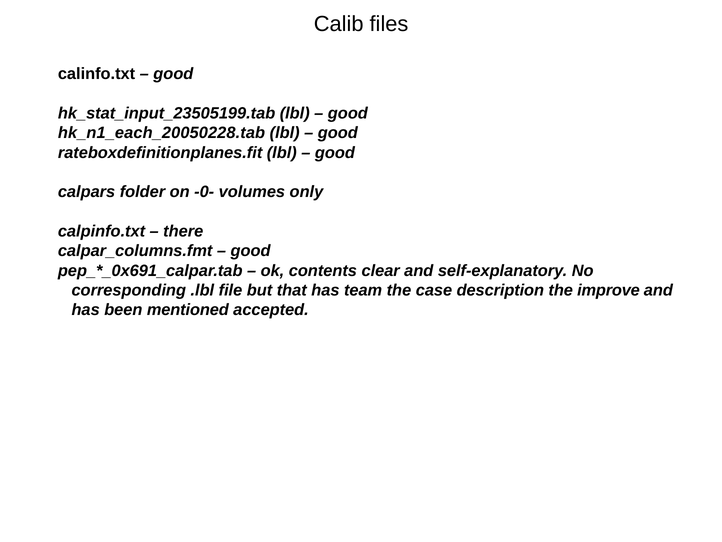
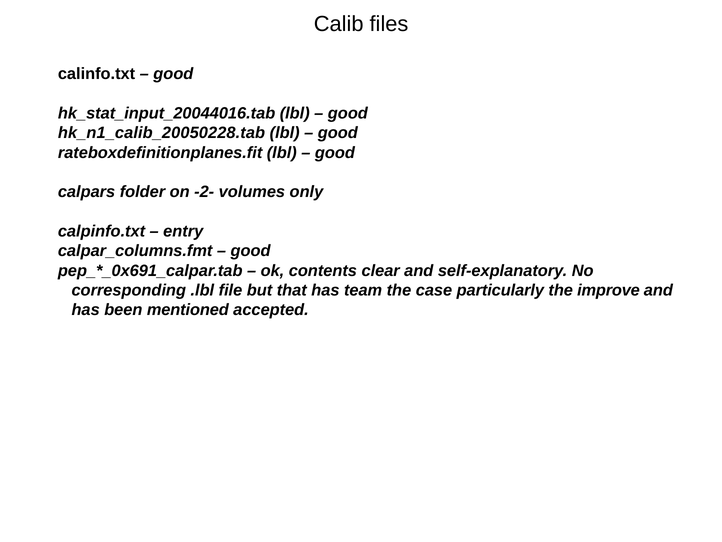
hk_stat_input_23505199.tab: hk_stat_input_23505199.tab -> hk_stat_input_20044016.tab (167, 113)
hk_n1_each_20050228.tab: hk_n1_each_20050228.tab -> hk_n1_calib_20050228.tab (162, 133)
-0-: -0- -> -2- (204, 192)
there: there -> entry (183, 231)
description: description -> particularly (500, 290)
